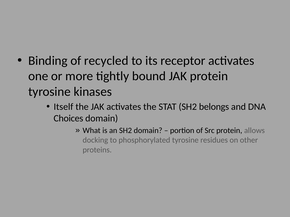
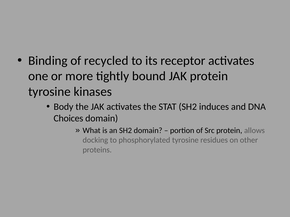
Itself: Itself -> Body (63, 107)
belongs: belongs -> induces (214, 107)
